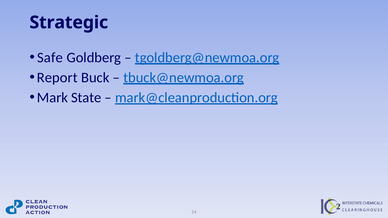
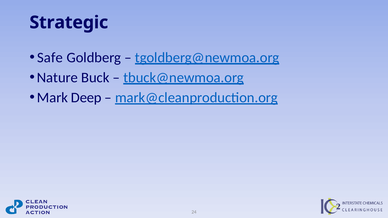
Report: Report -> Nature (57, 78)
State: State -> Deep (86, 98)
